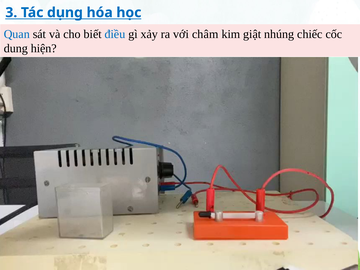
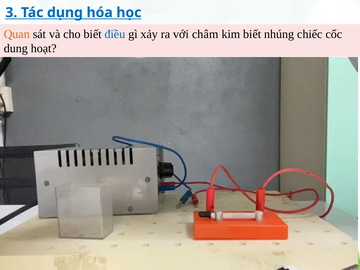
Quan colour: blue -> orange (17, 34)
kim giật: giật -> biết (252, 34)
hiện: hiện -> hoạt (44, 49)
